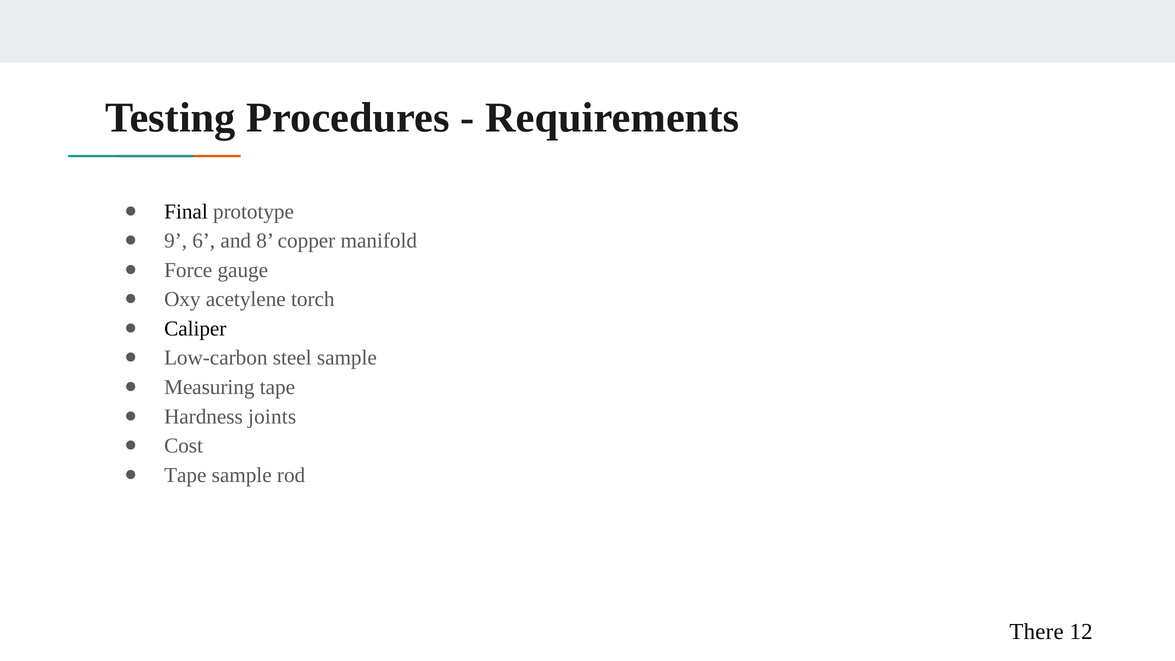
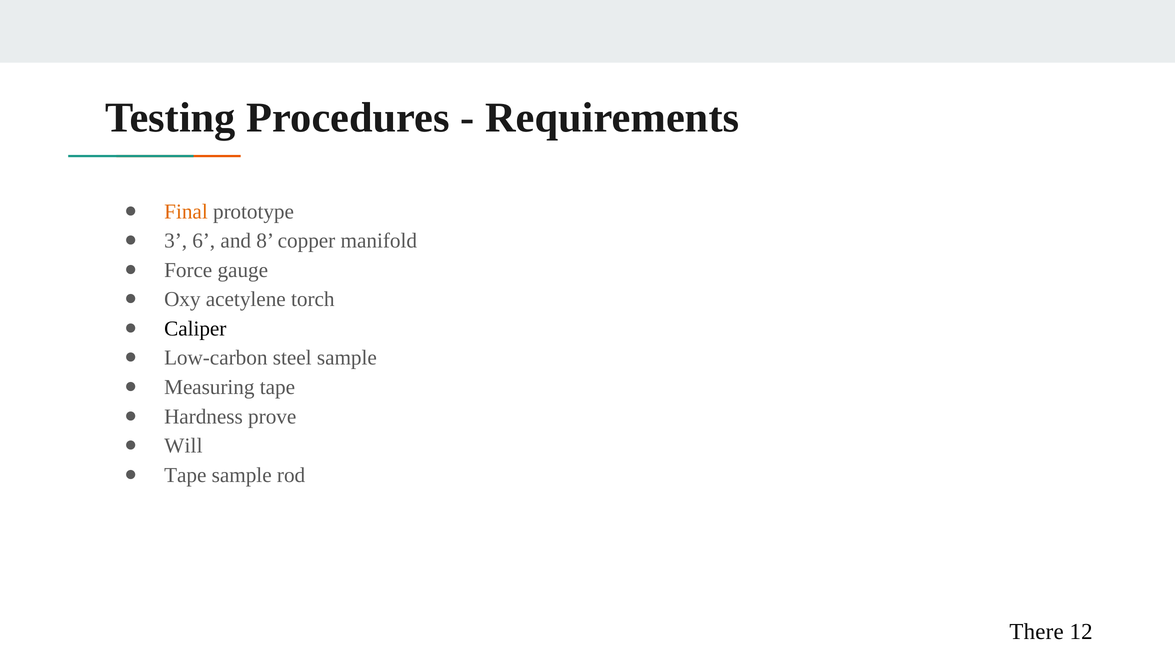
Final colour: black -> orange (186, 212)
9: 9 -> 3 (176, 241)
joints: joints -> prove (272, 417)
Cost: Cost -> Will (183, 446)
